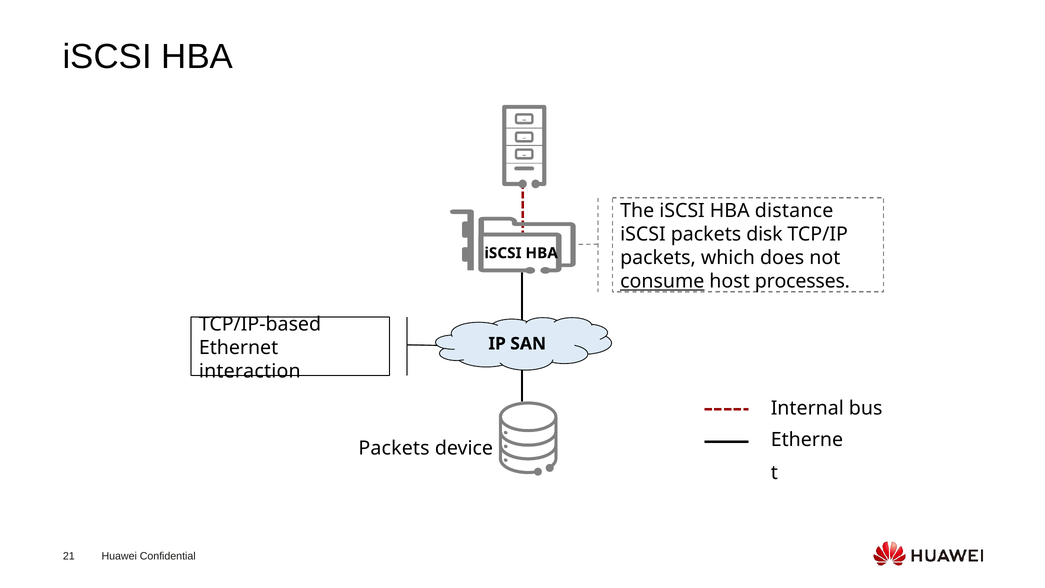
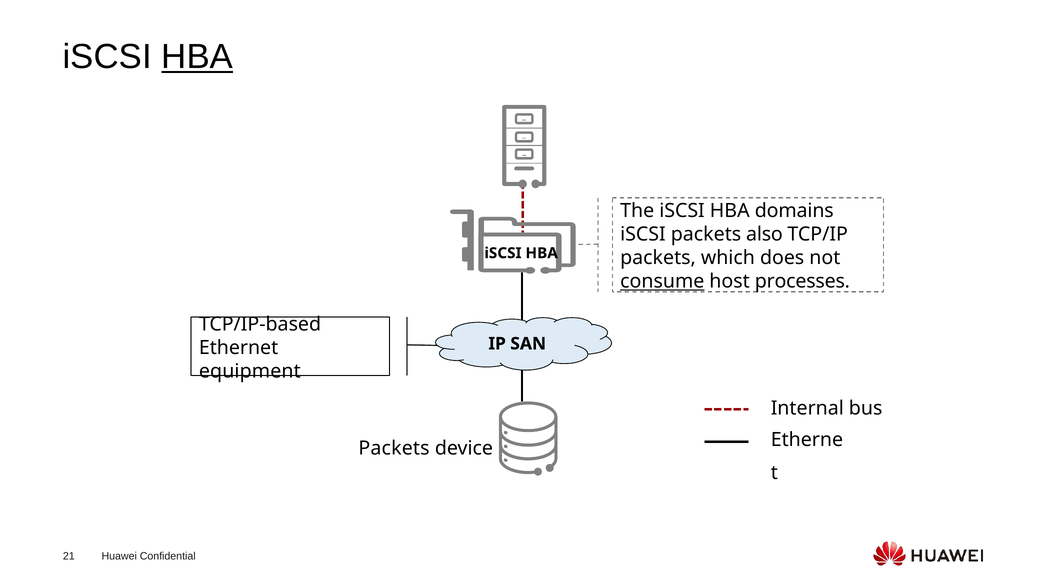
HBA underline: none -> present (197, 57)
distance: distance -> domains (794, 211)
disk: disk -> also (764, 234)
interaction: interaction -> equipment (250, 371)
